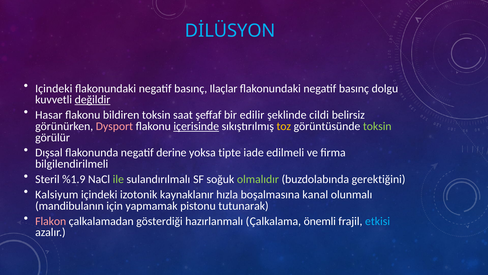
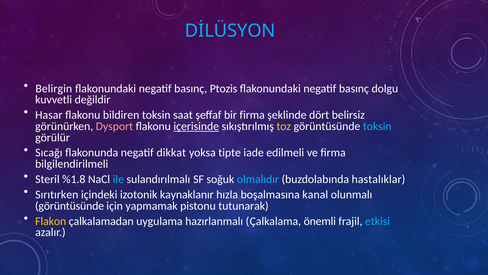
Içindeki: Içindeki -> Belirgin (54, 88)
Ilaçlar: Ilaçlar -> Ptozis (224, 88)
değildir underline: present -> none (93, 100)
bir edilir: edilir -> firma (252, 115)
cildi: cildi -> dört (319, 115)
toksin colour: light green -> light blue (377, 126)
Dışsal: Dışsal -> Sıcağı (49, 153)
derine: derine -> dikkat (171, 153)
%1.9: %1.9 -> %1.8 (74, 179)
ile colour: light green -> light blue (118, 179)
olmalıdır colour: light green -> light blue (258, 179)
gerektiğini: gerektiğini -> hastalıklar (378, 179)
Kalsiyum: Kalsiyum -> Sırıtırken (57, 194)
mandibulanın: mandibulanın -> görüntüsünde (70, 205)
Flakon colour: pink -> yellow (51, 221)
gösterdiği: gösterdiği -> uygulama (159, 221)
